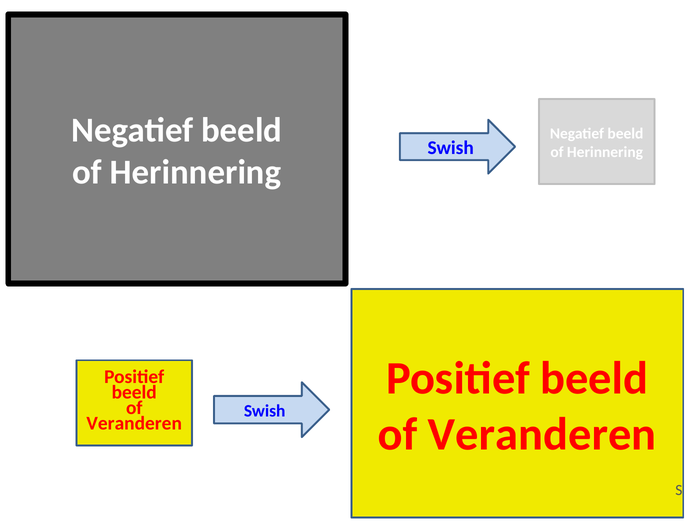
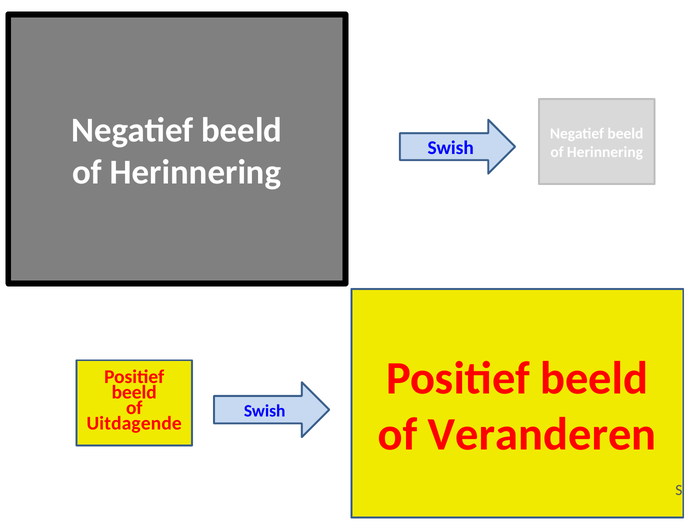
Veranderen: Veranderen -> Uitdagende (134, 423)
